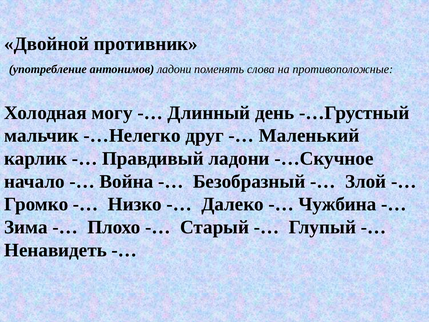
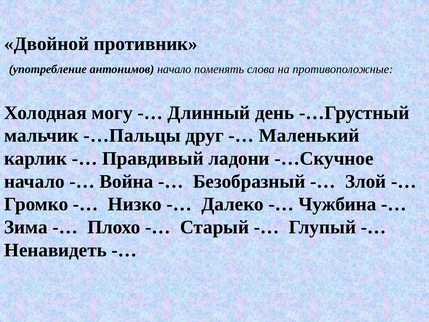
антонимов ладони: ладони -> начало (174, 69)
-…Нелегко: -…Нелегко -> -…Пальцы (132, 136)
